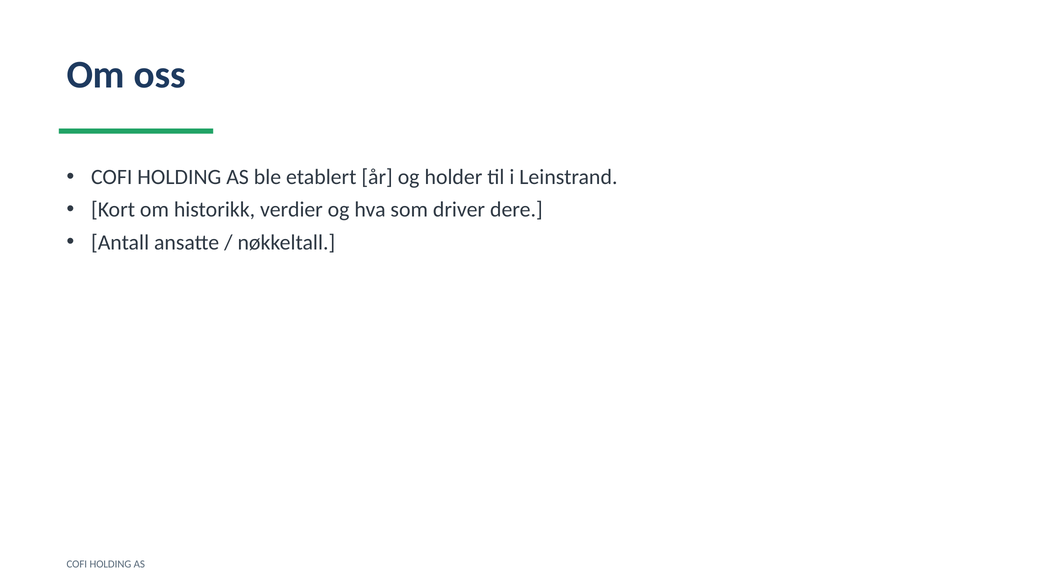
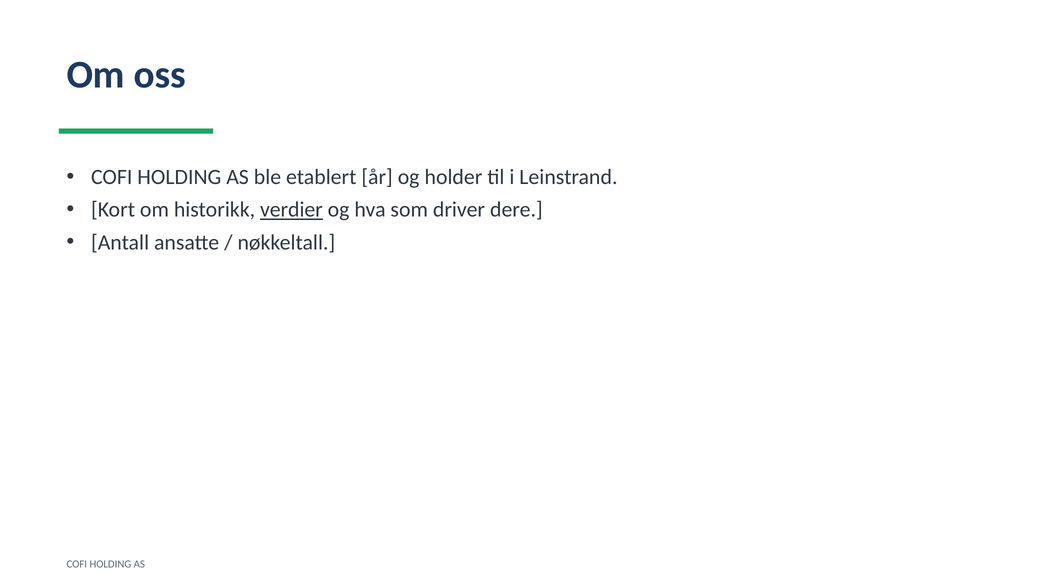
verdier underline: none -> present (291, 210)
